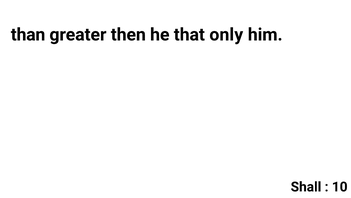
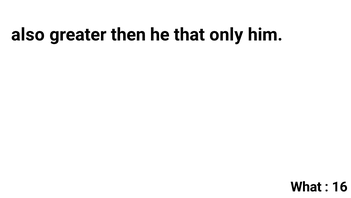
than: than -> also (28, 35)
Shall: Shall -> What (306, 186)
10: 10 -> 16 (340, 186)
